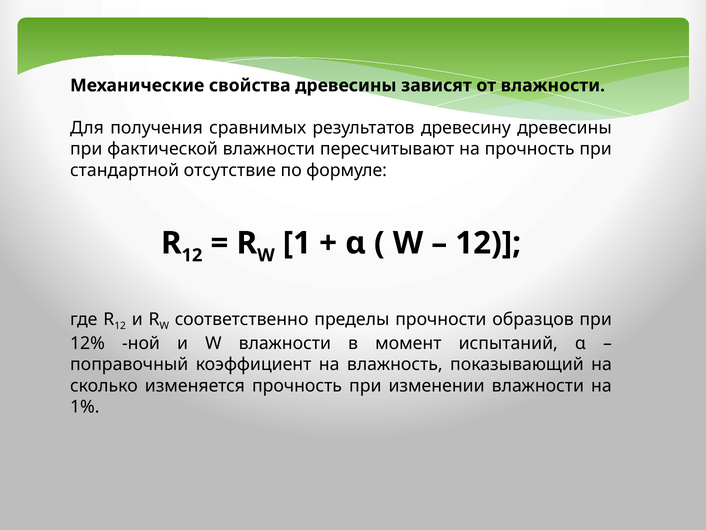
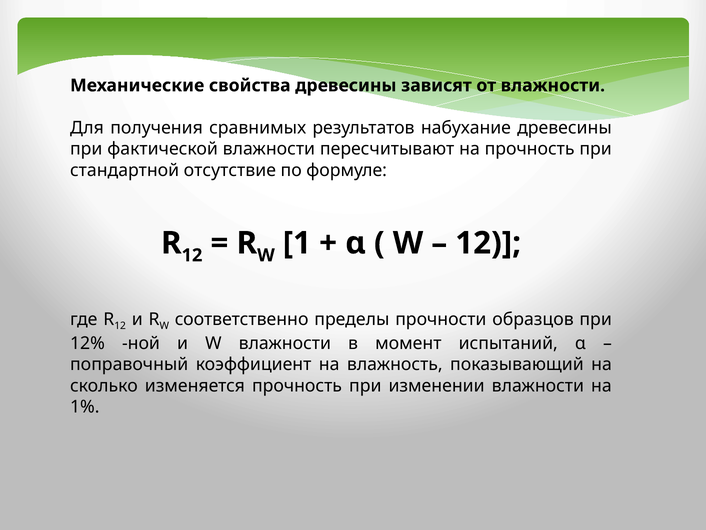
древесину: древесину -> набухание (466, 128)
